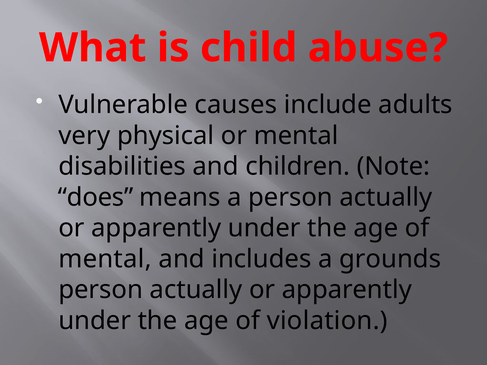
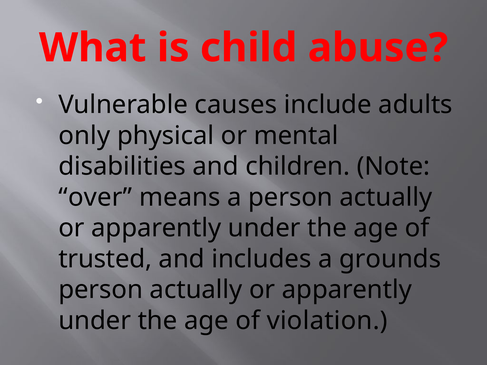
very: very -> only (84, 136)
does: does -> over (95, 197)
mental: mental -> trusted (105, 259)
